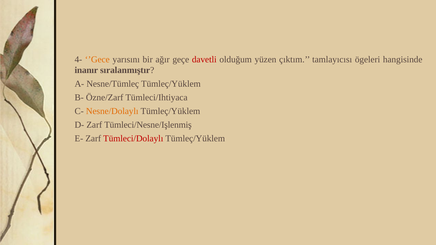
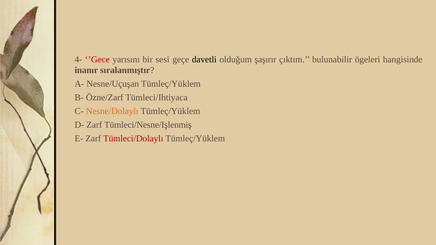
’Gece colour: orange -> red (97, 59)
ağır: ağır -> sesi (163, 59)
davetli colour: red -> black (204, 59)
yüzen: yüzen -> şaşırır (266, 59)
tamlayıcısı: tamlayıcısı -> bulunabilir (332, 59)
Nesne/Tümleç: Nesne/Tümleç -> Nesne/Uçuşan (113, 84)
